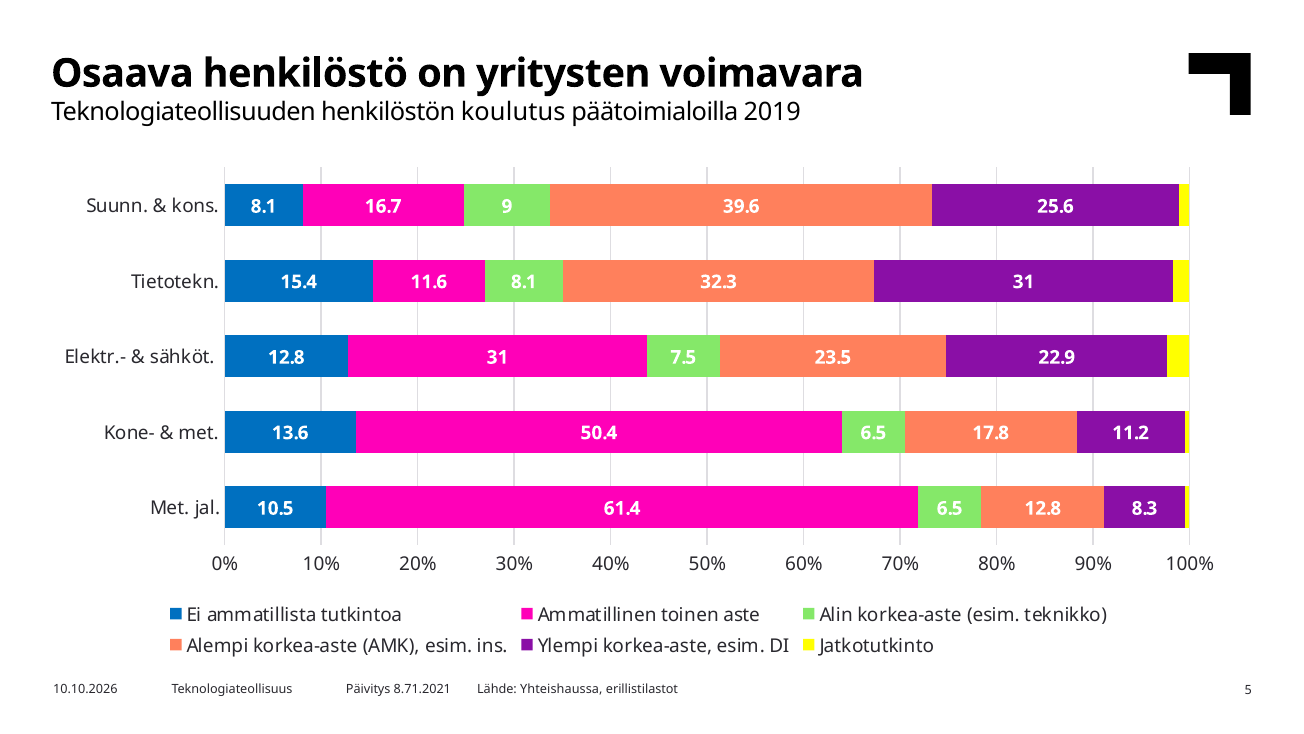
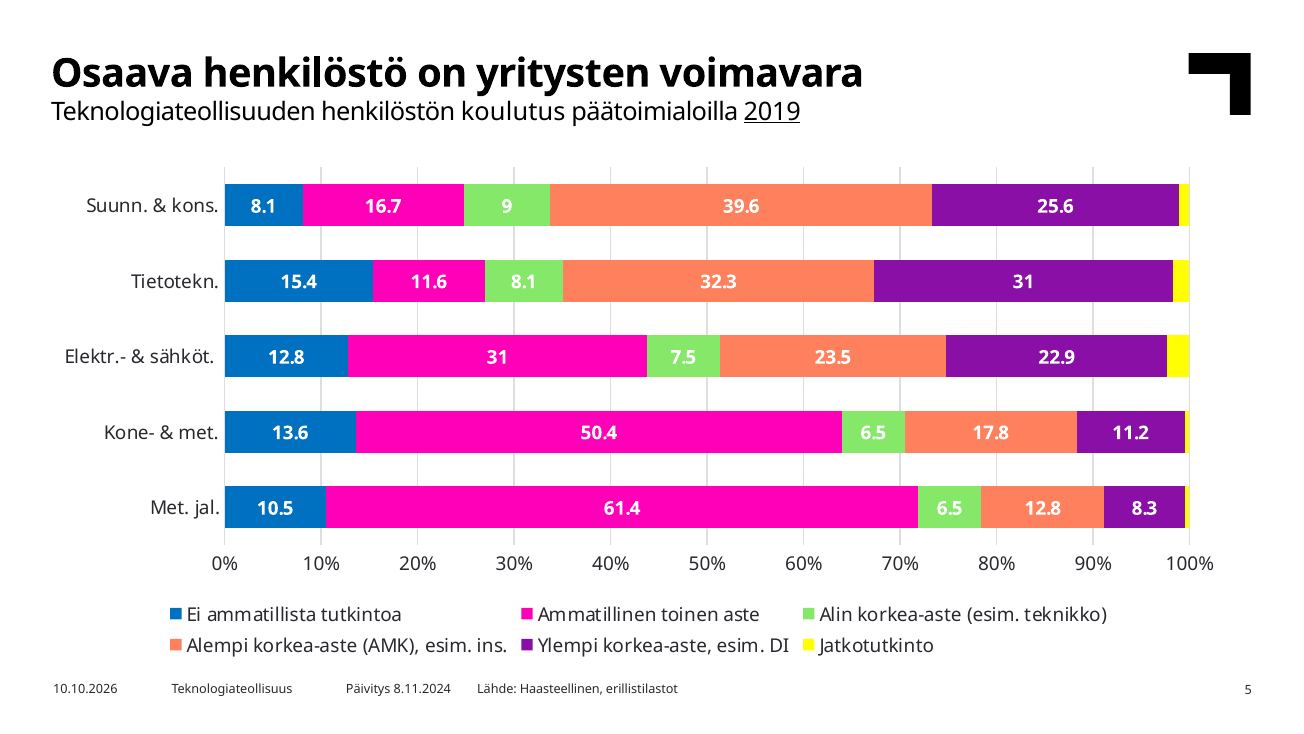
2019 underline: none -> present (772, 112)
8.71.2021: 8.71.2021 -> 8.11.2024 (422, 689)
Yhteishaussa: Yhteishaussa -> Haasteellinen (561, 689)
